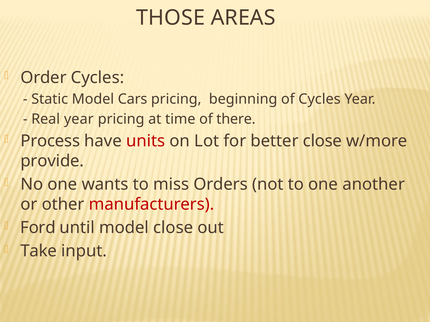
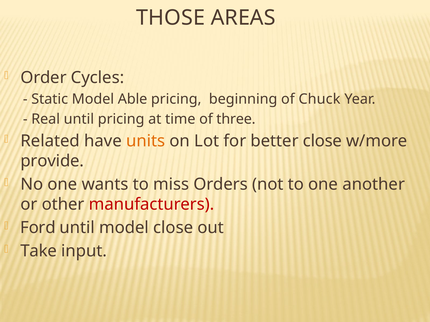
Cars: Cars -> Able (133, 99)
of Cycles: Cycles -> Chuck (319, 99)
Real year: year -> until (79, 119)
there: there -> three (236, 119)
Process: Process -> Related (50, 141)
units colour: red -> orange (146, 141)
